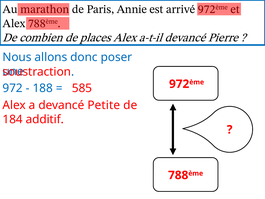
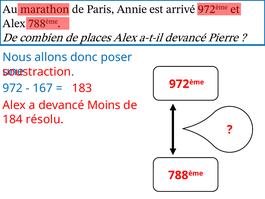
188: 188 -> 167 (43, 88)
585: 585 -> 183 (82, 88)
Petite: Petite -> Moins (104, 105)
additif: additif -> résolu (45, 119)
